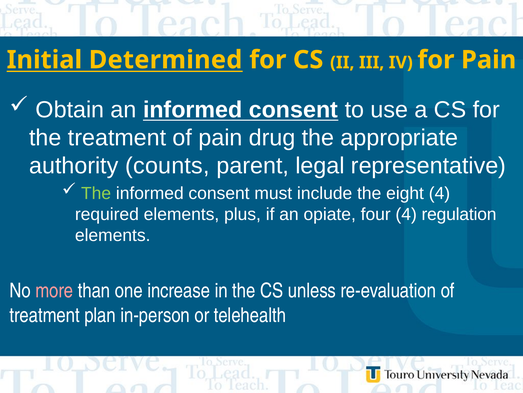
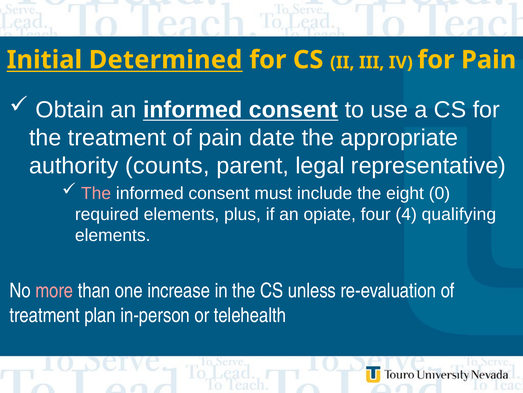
drug: drug -> date (272, 138)
The colour: light green -> pink (96, 193)
eight 4: 4 -> 0 (439, 193)
regulation: regulation -> qualifying (459, 214)
